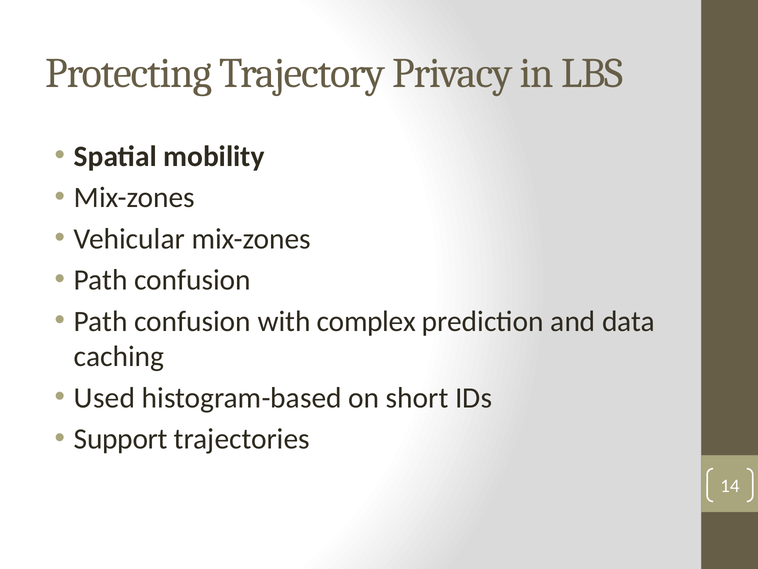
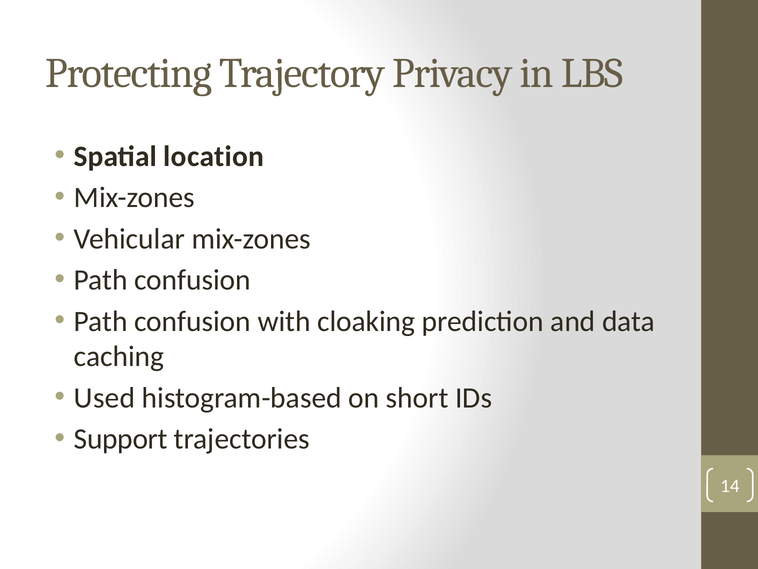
mobility: mobility -> location (214, 156)
complex: complex -> cloaking (366, 321)
